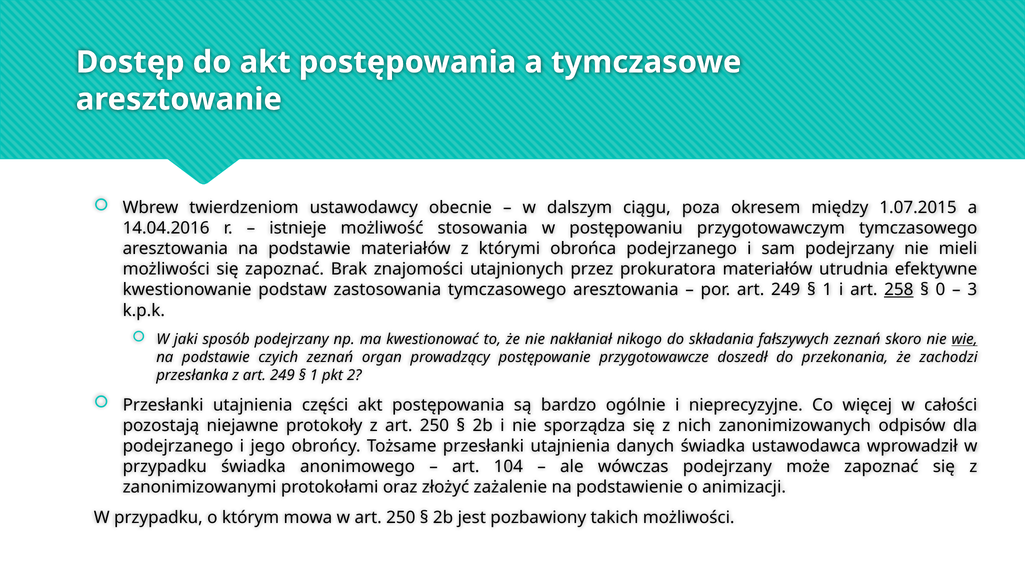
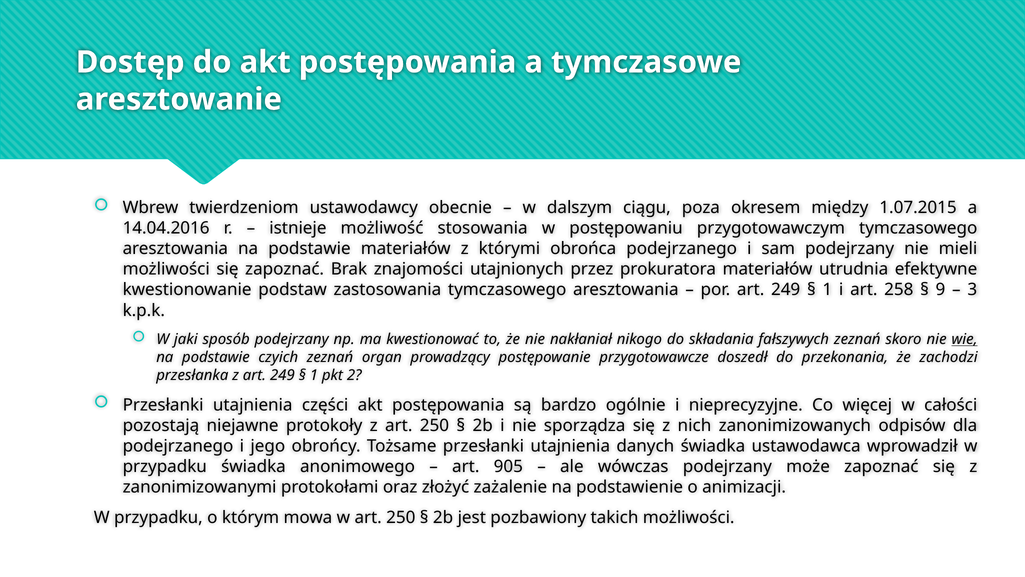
258 underline: present -> none (899, 290)
0: 0 -> 9 (940, 290)
104: 104 -> 905 (508, 466)
